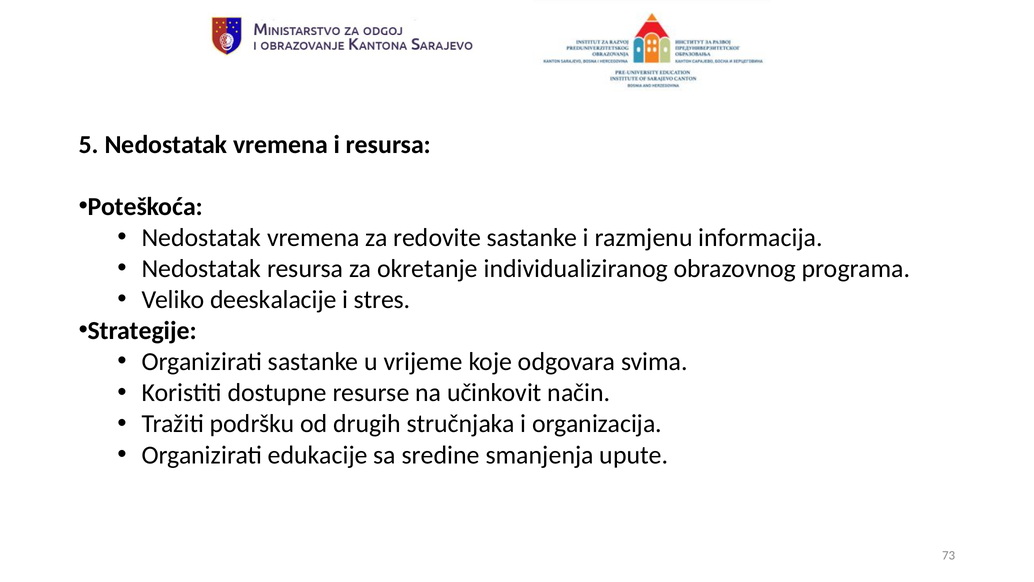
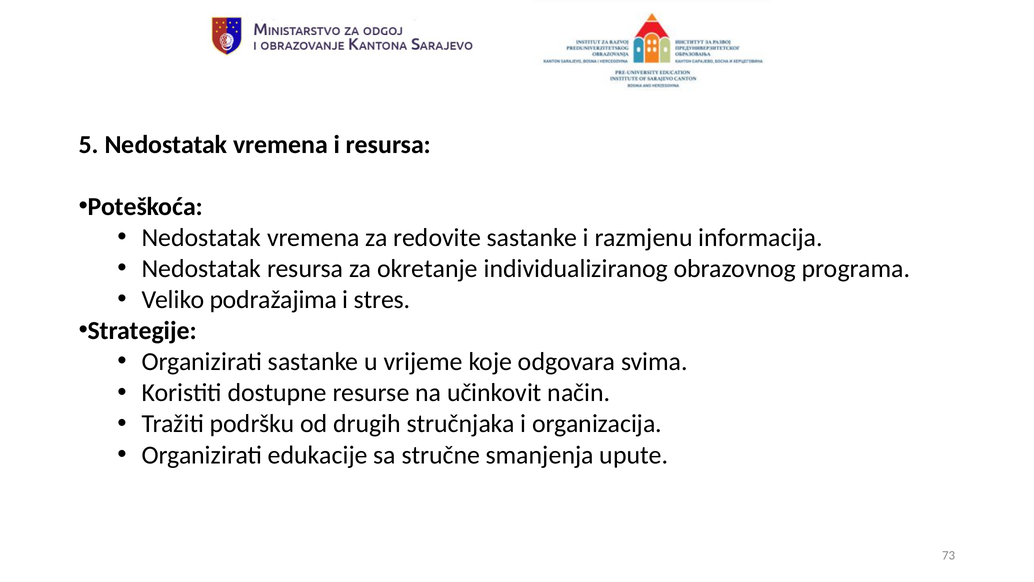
deeskalacije: deeskalacije -> podražajima (273, 300)
sredine: sredine -> stručne (441, 455)
